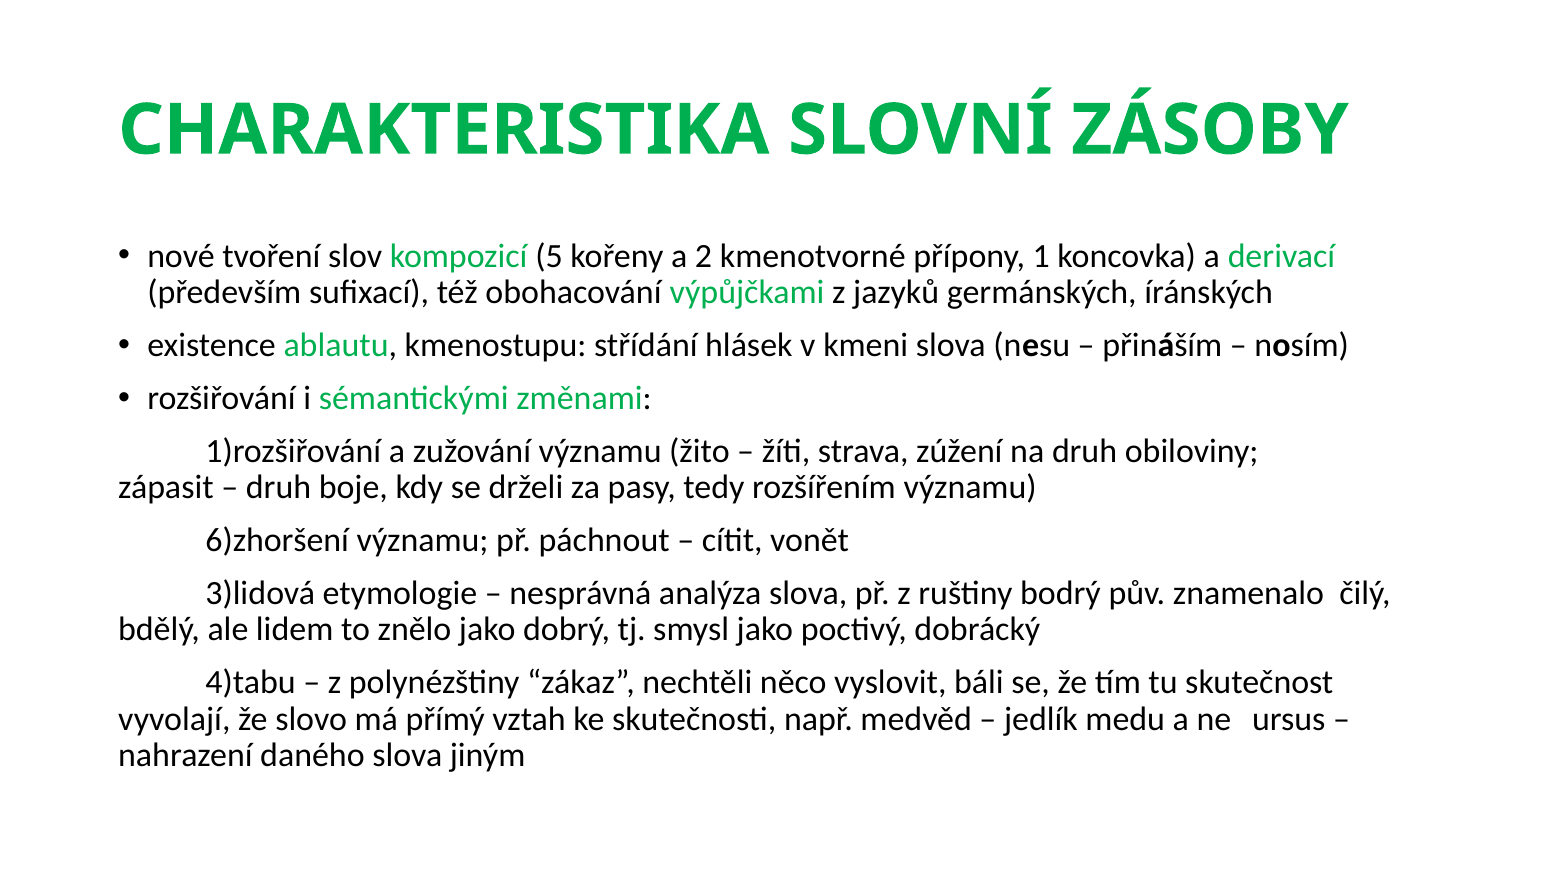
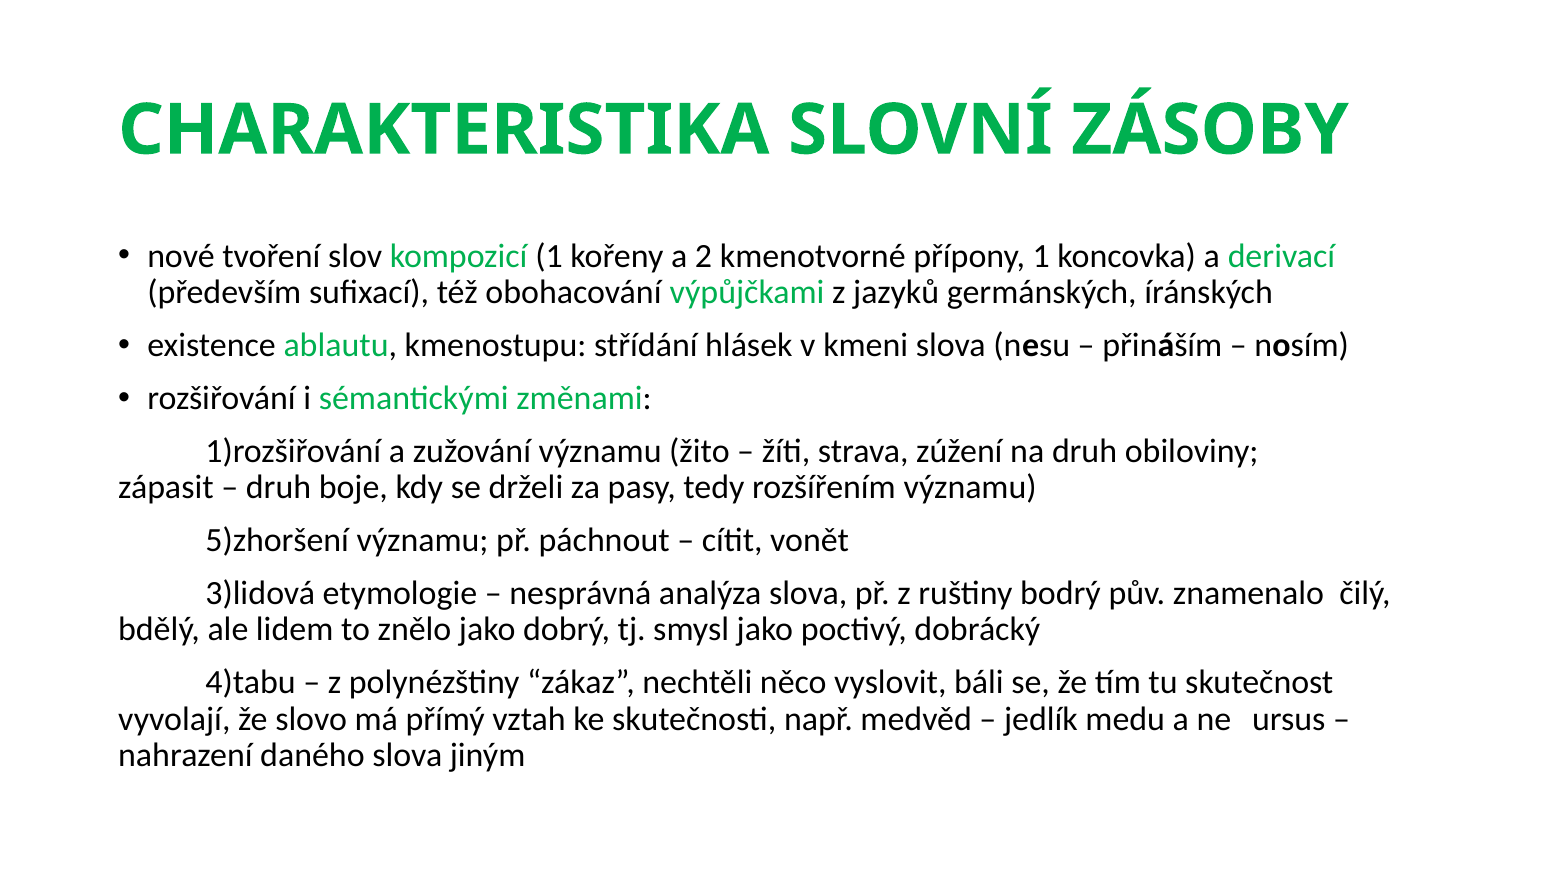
kompozicí 5: 5 -> 1 (549, 256)
6)zhoršení: 6)zhoršení -> 5)zhoršení (277, 541)
